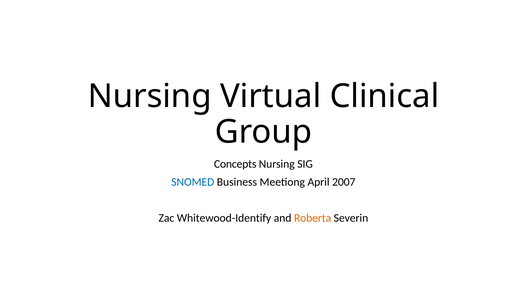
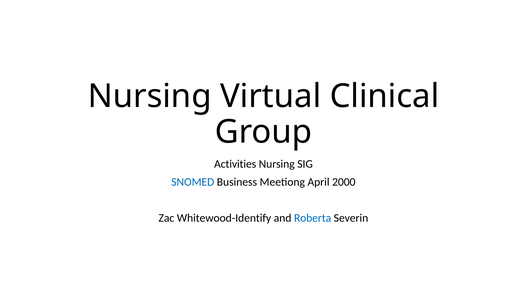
Concepts: Concepts -> Activities (235, 164)
2007: 2007 -> 2000 (344, 182)
Roberta colour: orange -> blue (313, 218)
